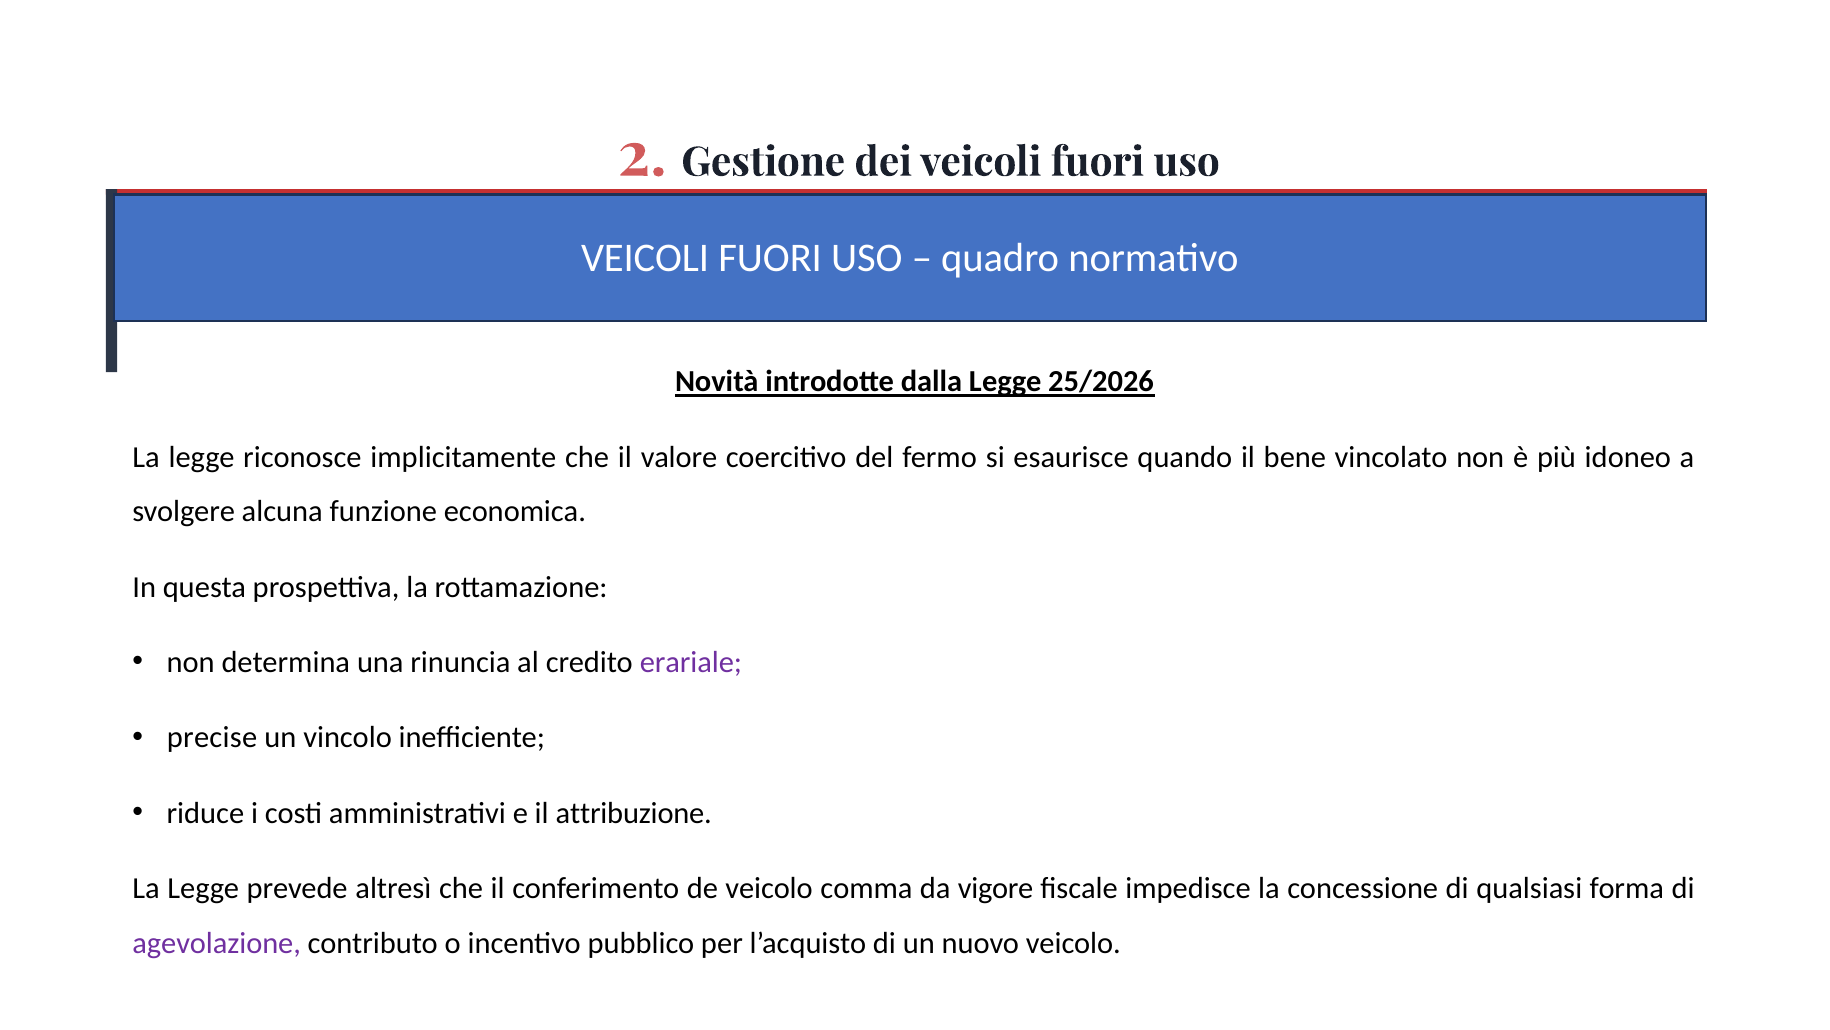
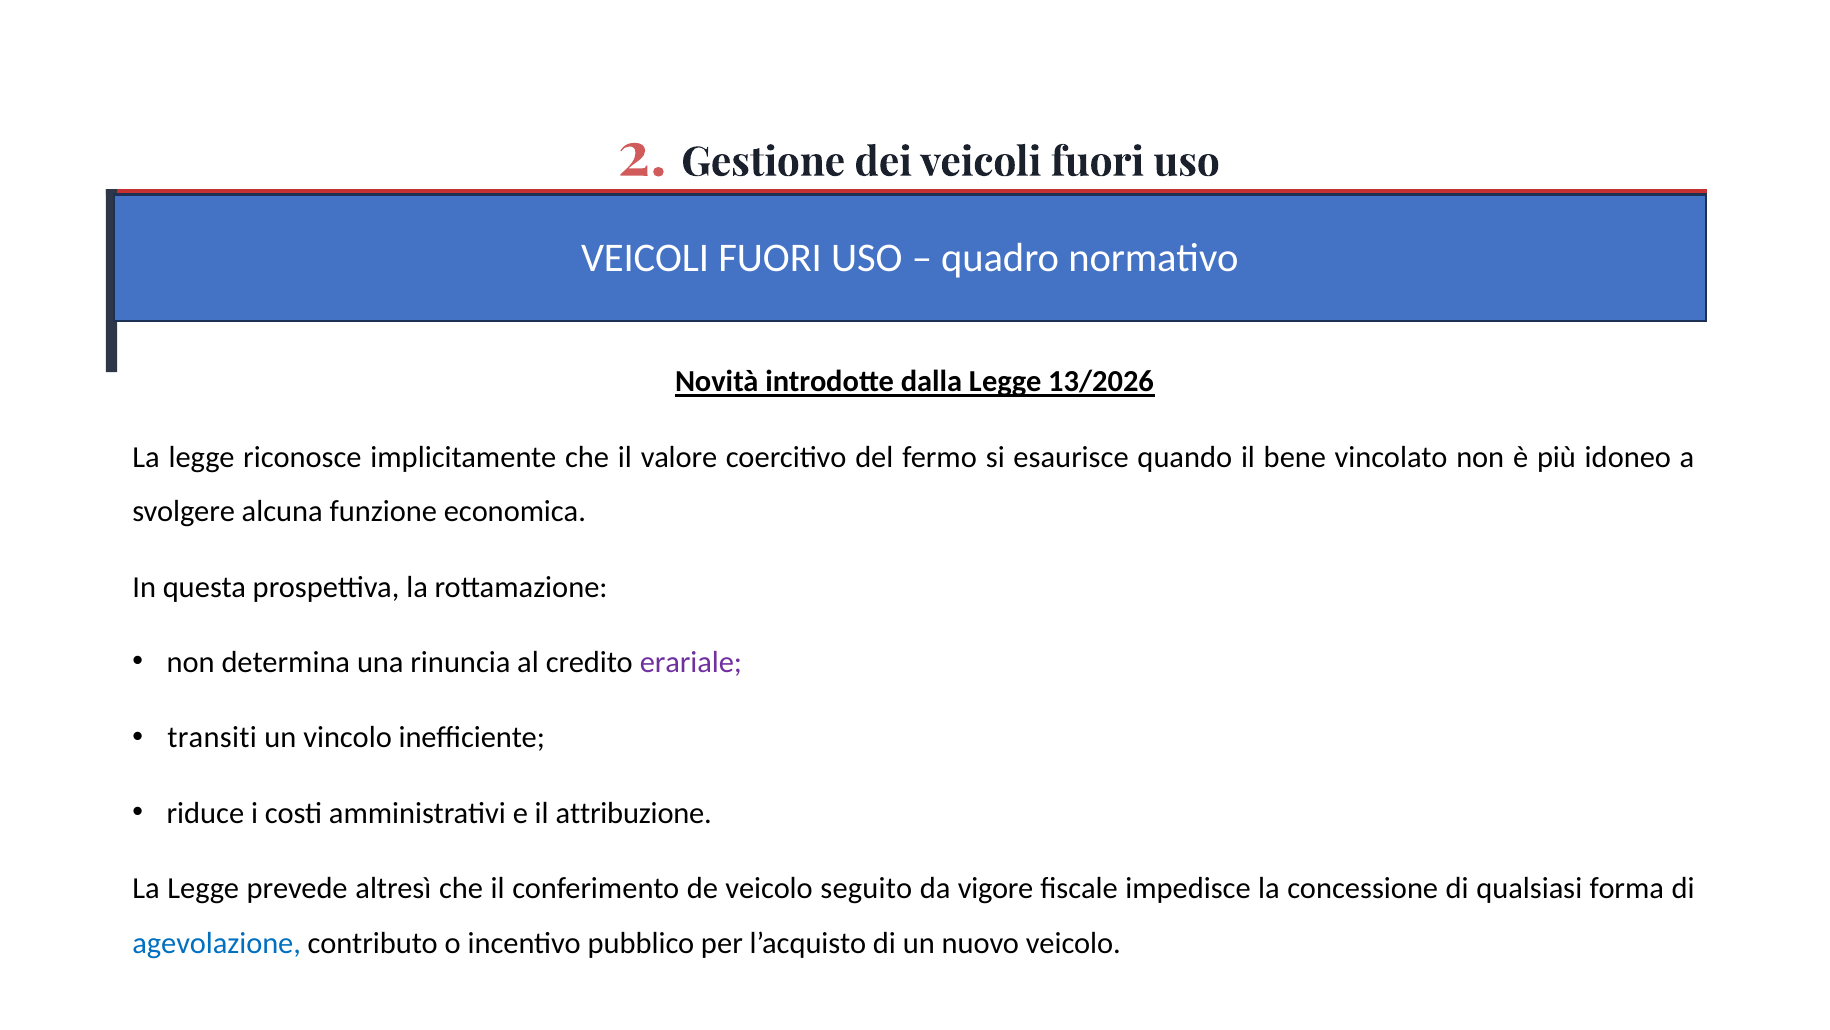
25/2026: 25/2026 -> 13/2026 (1101, 382)
precise: precise -> transiti (212, 737)
comma: comma -> seguito (866, 888)
agevolazione colour: purple -> blue (217, 943)
